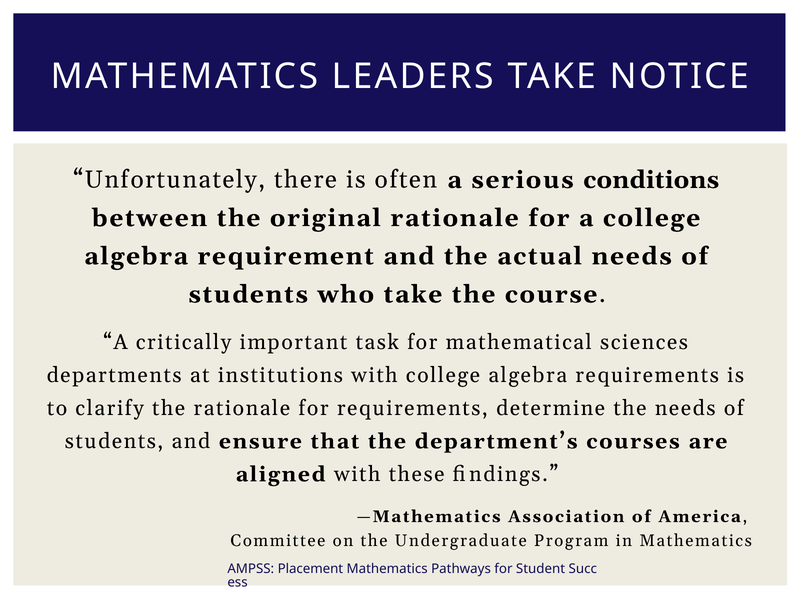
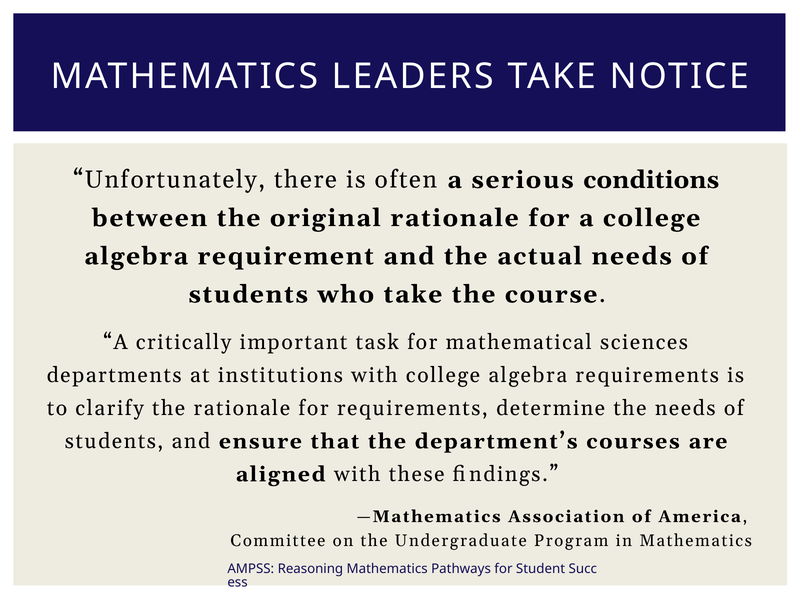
Placement: Placement -> Reasoning (310, 569)
